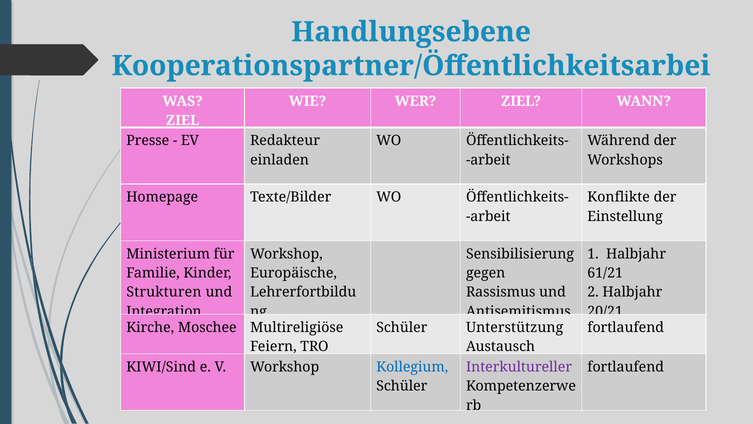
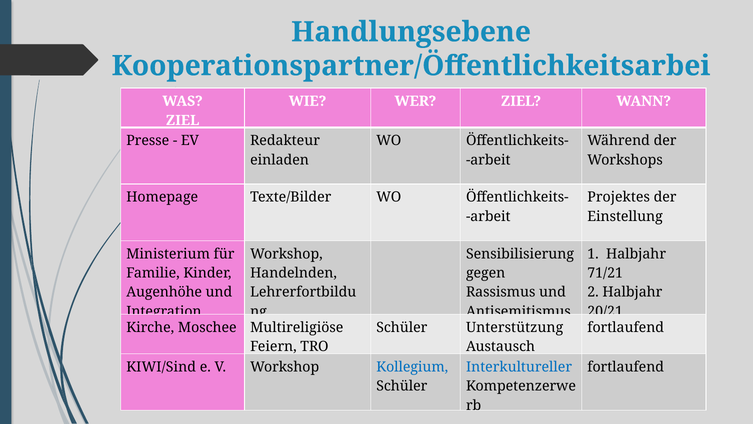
Konflikte: Konflikte -> Projektes (619, 197)
Europäische: Europäische -> Handelnden (294, 273)
61/21: 61/21 -> 71/21 (605, 273)
Strukturen: Strukturen -> Augenhöhe (164, 292)
Interkultureller colour: purple -> blue (519, 367)
